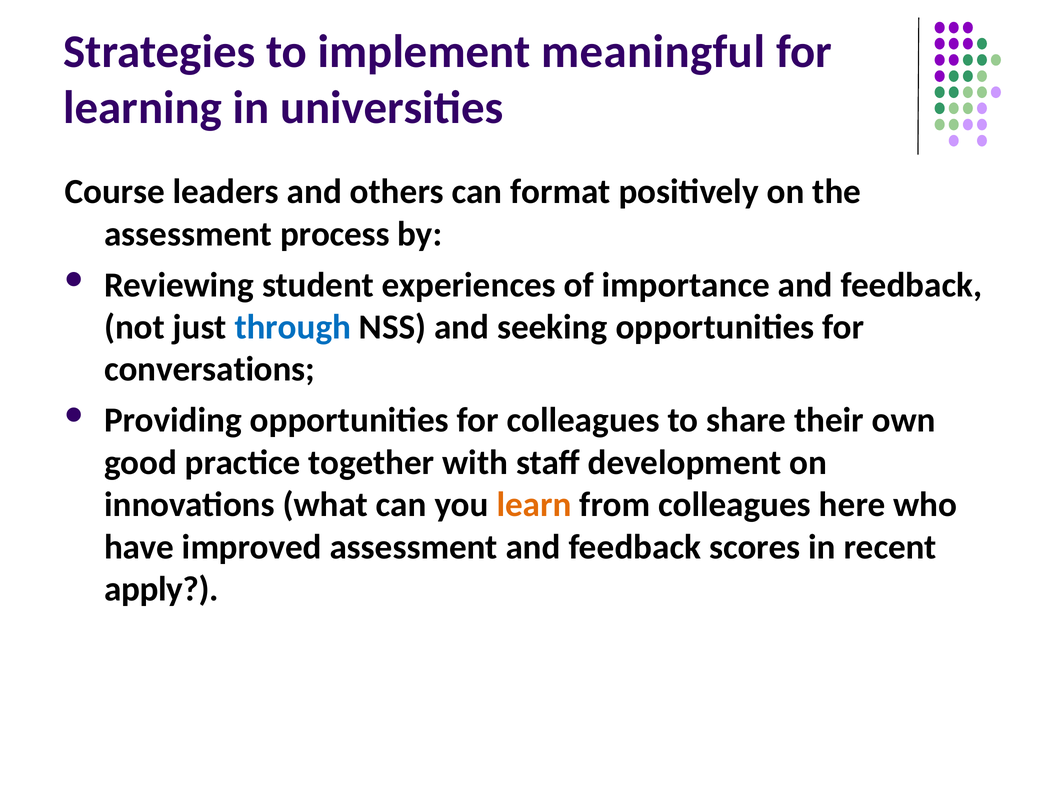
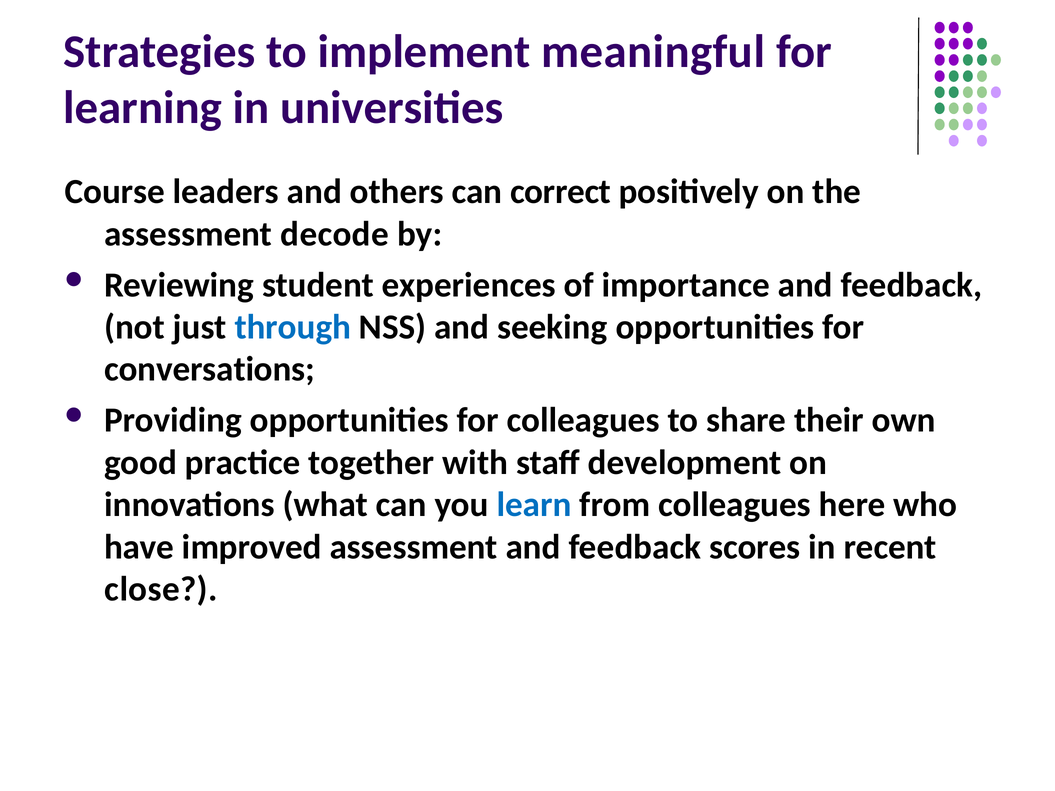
format: format -> correct (561, 192)
process: process -> decode (335, 234)
learn colour: orange -> blue (534, 505)
apply: apply -> close (161, 589)
